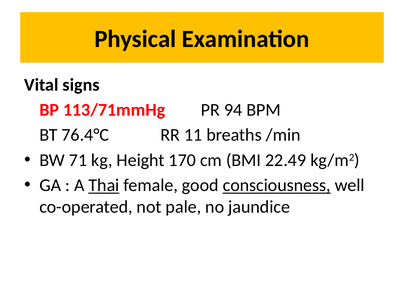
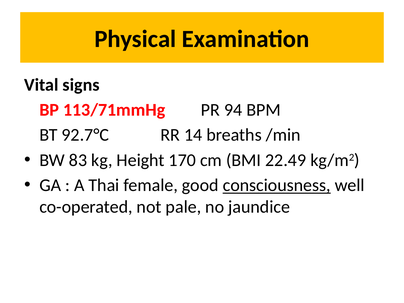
76.4°C: 76.4°C -> 92.7°C (85, 135)
11: 11 -> 14 (193, 135)
71: 71 -> 83 (78, 160)
Thai underline: present -> none (104, 185)
